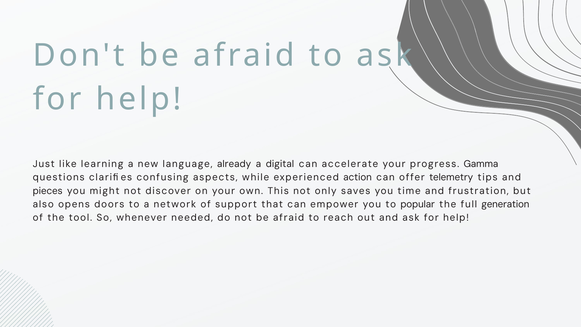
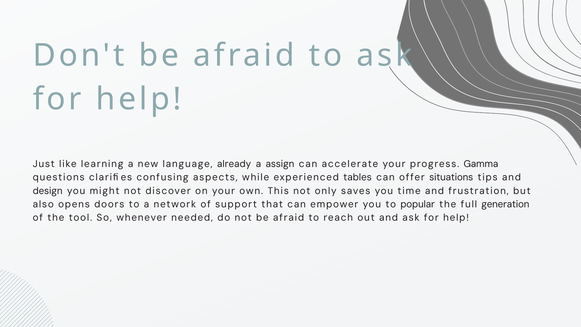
digital: digital -> assign (280, 164)
action: action -> tables (358, 177)
telemetry: telemetry -> situations (451, 177)
pieces: pieces -> design (48, 191)
